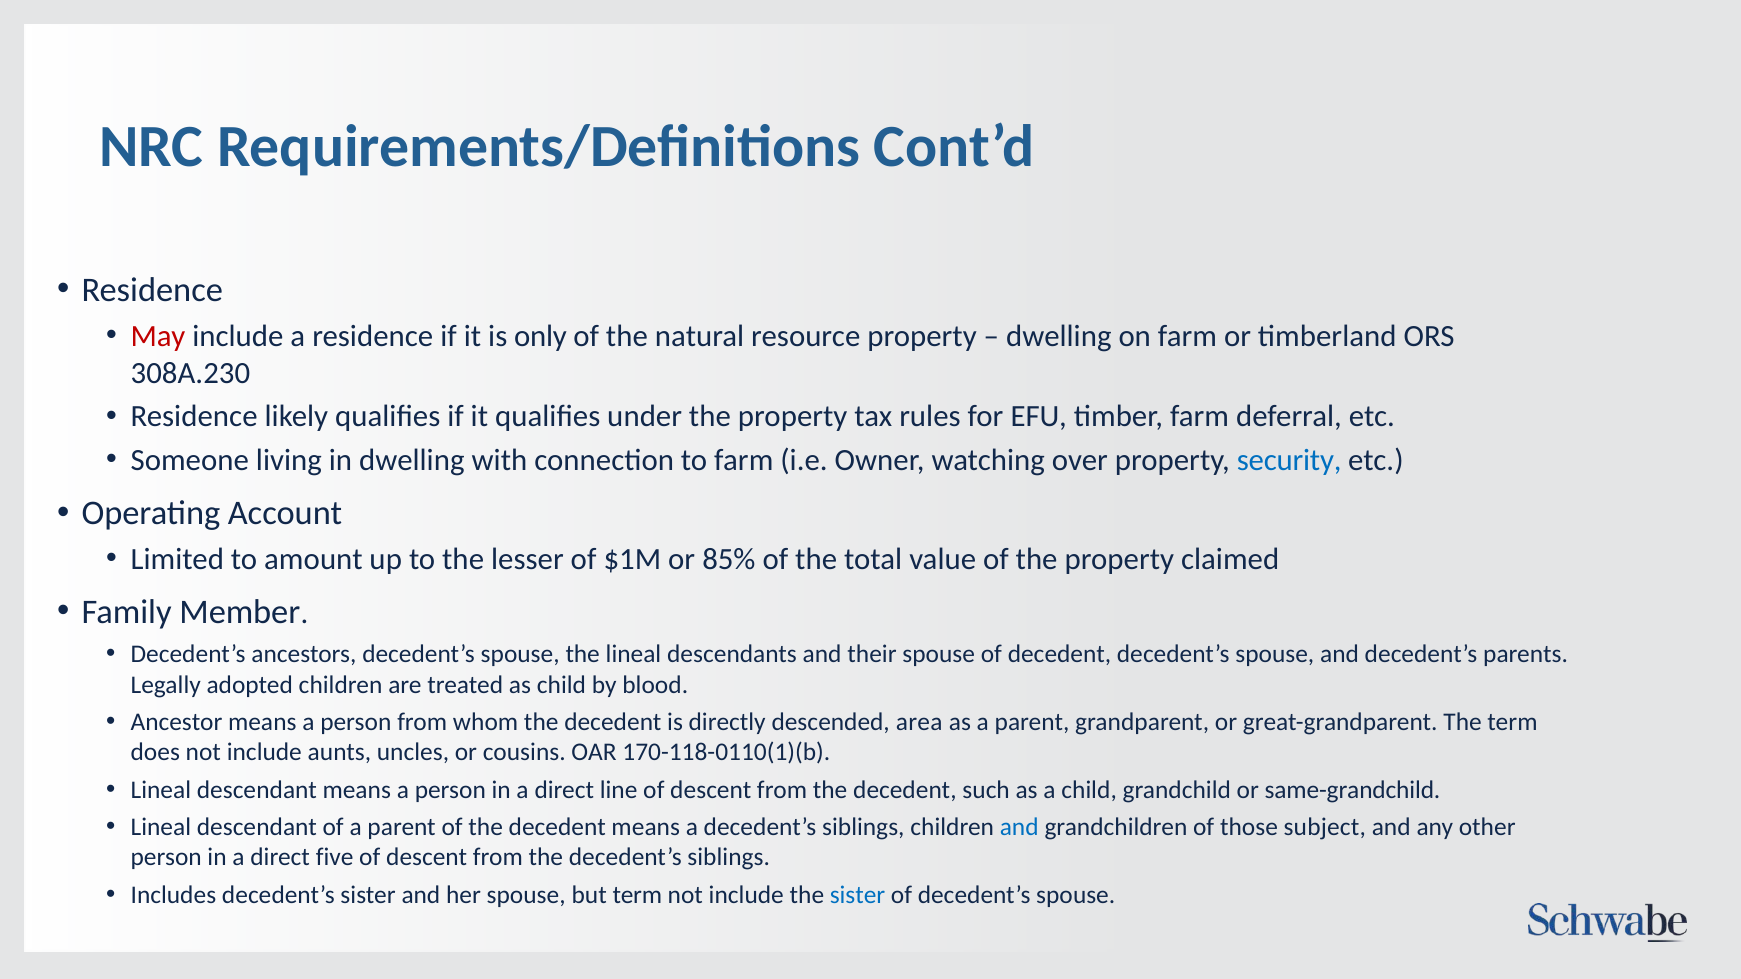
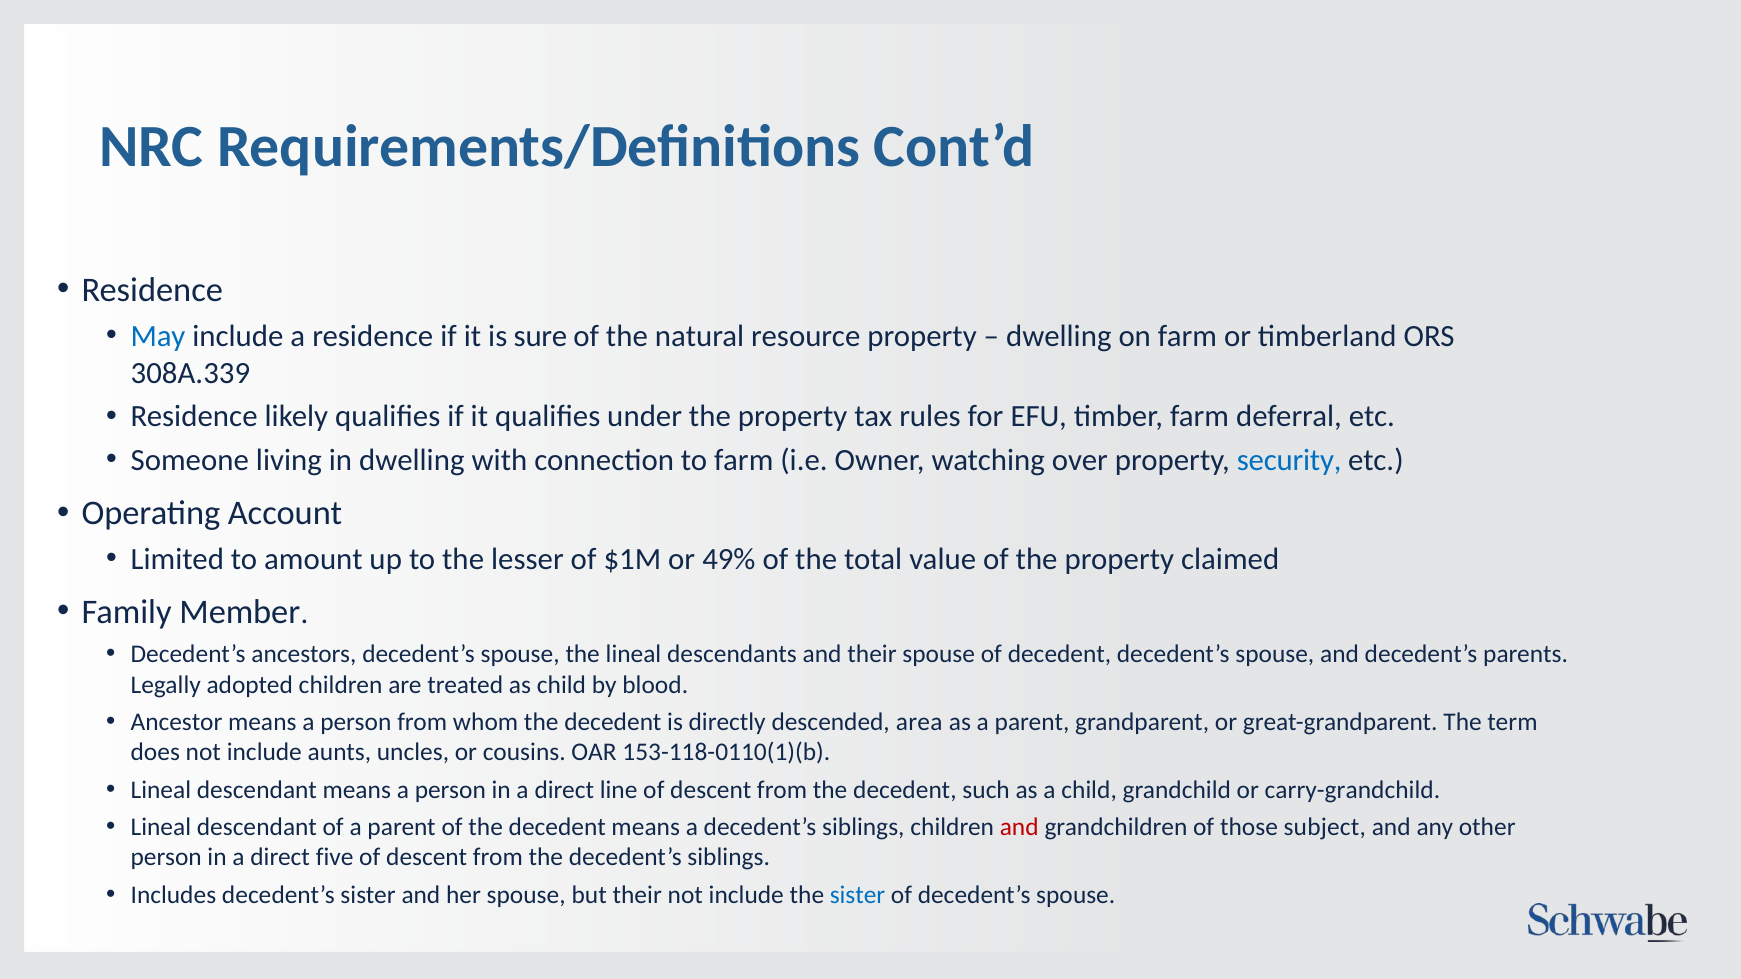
May colour: red -> blue (158, 336)
only: only -> sure (540, 336)
308A.230: 308A.230 -> 308A.339 (190, 373)
85%: 85% -> 49% (729, 559)
170-118-0110(1)(b: 170-118-0110(1)(b -> 153-118-0110(1)(b (726, 753)
same-grandchild: same-grandchild -> carry-grandchild (1352, 790)
and colour: blue -> red (1019, 827)
but term: term -> their (637, 895)
